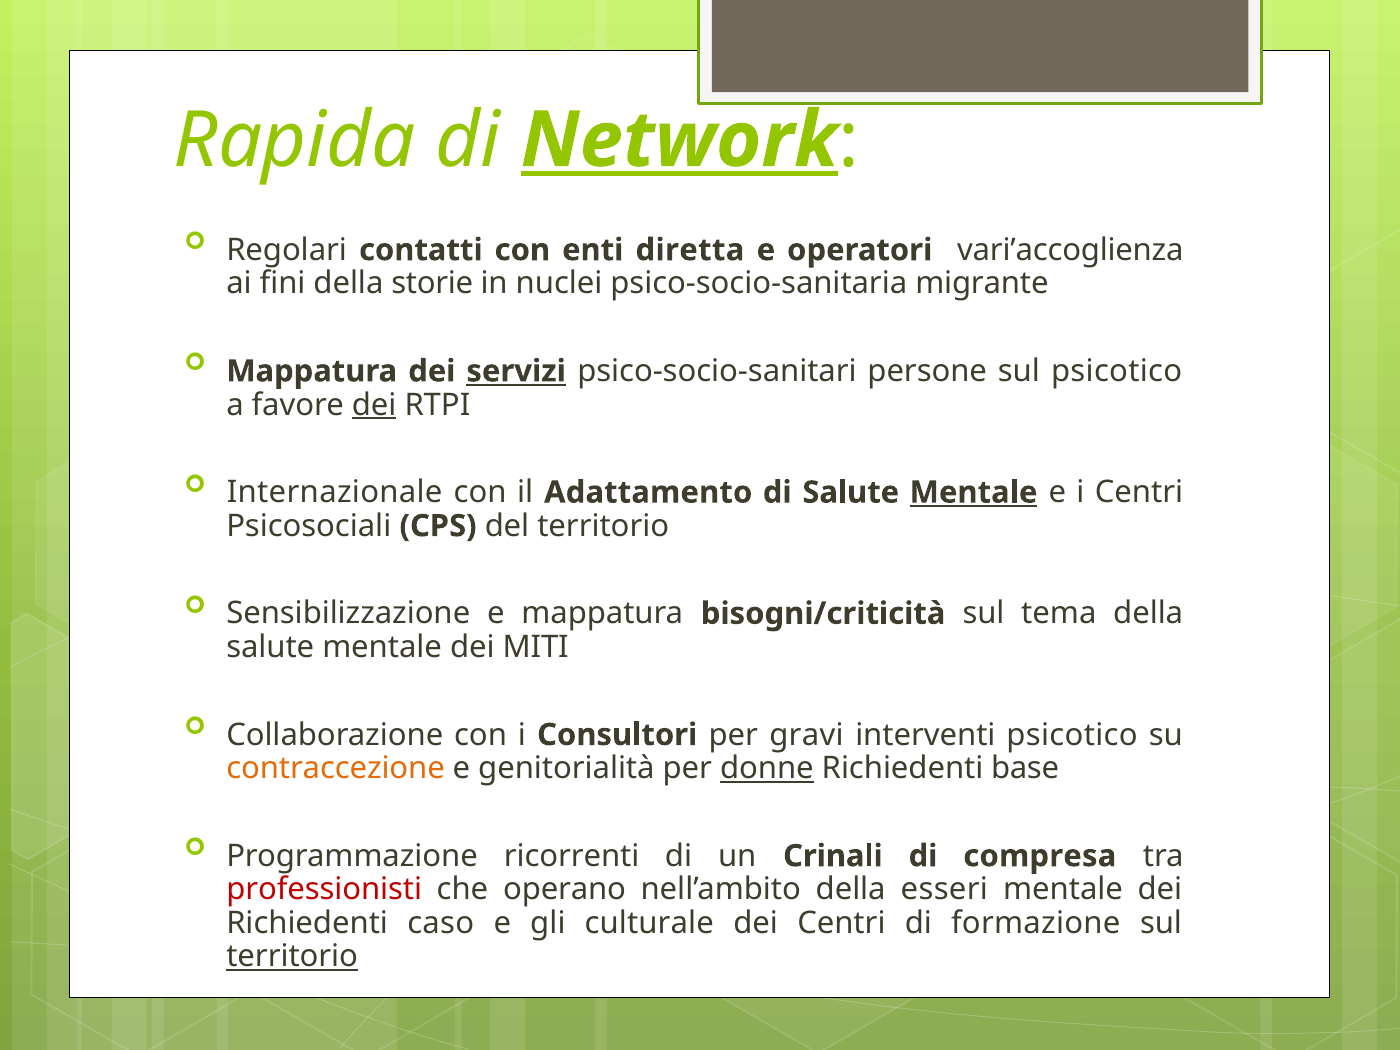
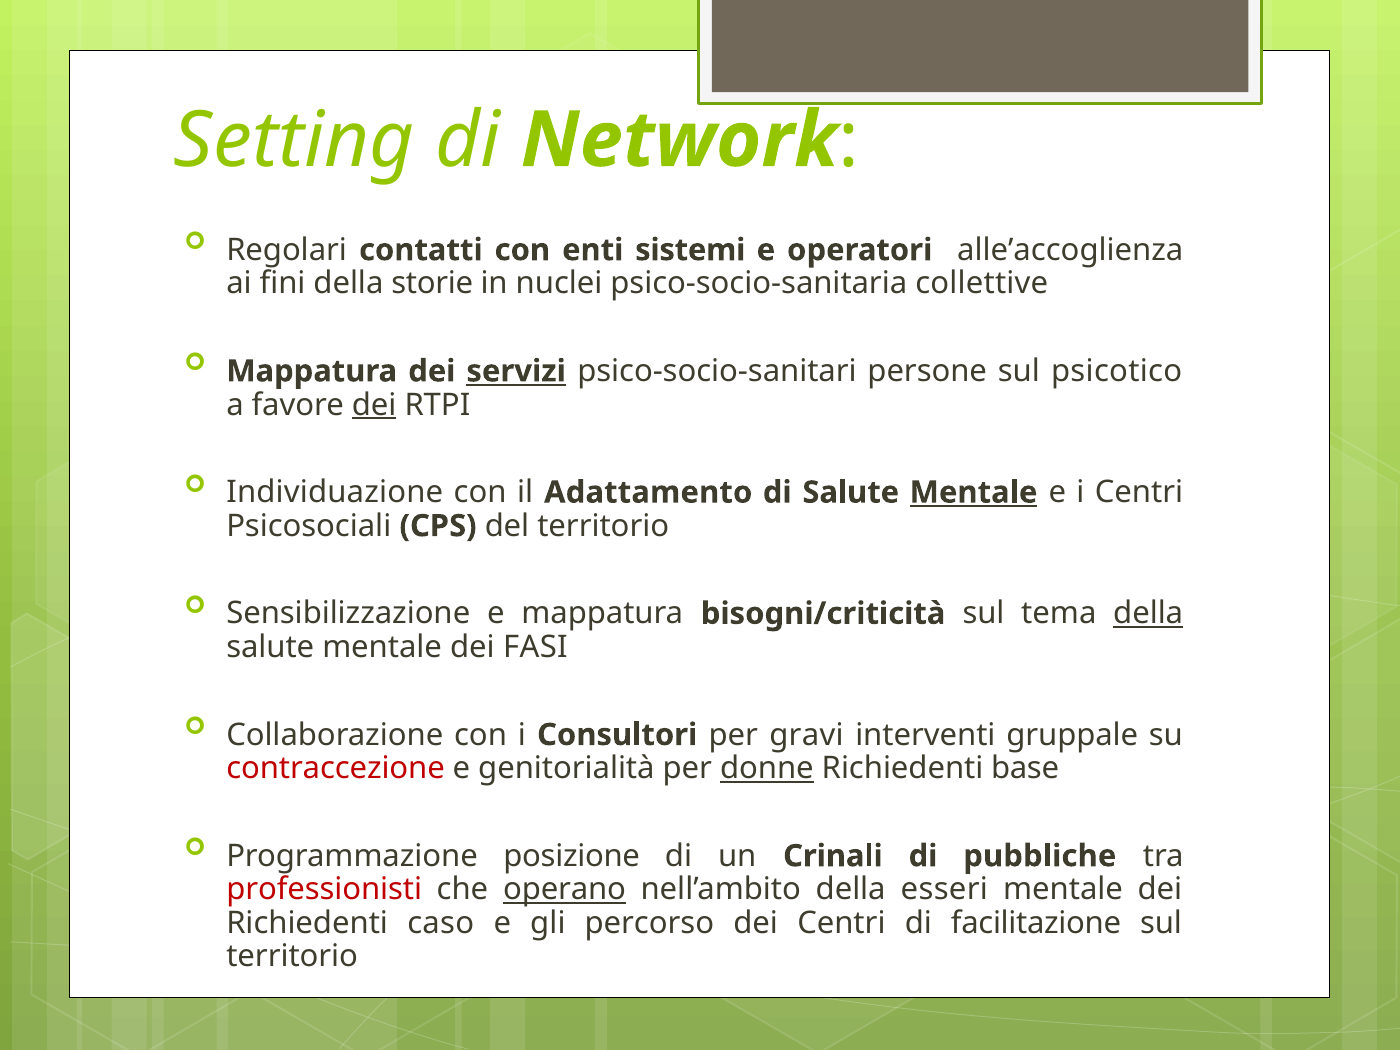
Rapida: Rapida -> Setting (294, 140)
Network underline: present -> none (680, 140)
diretta: diretta -> sistemi (690, 250)
vari’accoglienza: vari’accoglienza -> alle’accoglienza (1070, 250)
migrante: migrante -> collettive (982, 284)
Internazionale: Internazionale -> Individuazione (335, 492)
della underline: none -> present (1148, 614)
MITI: MITI -> FASI (535, 647)
interventi psicotico: psicotico -> gruppale (1072, 735)
contraccezione colour: orange -> red (336, 768)
ricorrenti: ricorrenti -> posizione (572, 856)
compresa: compresa -> pubbliche (1040, 856)
operano underline: none -> present (565, 890)
culturale: culturale -> percorso (649, 923)
formazione: formazione -> facilitazione (1036, 923)
territorio underline: present -> none (292, 957)
